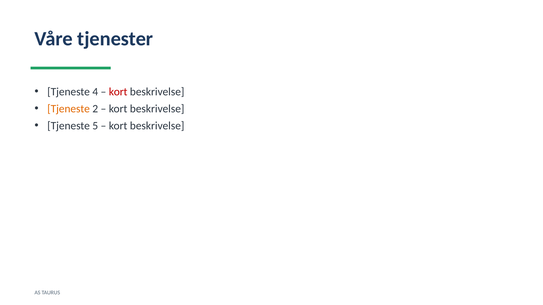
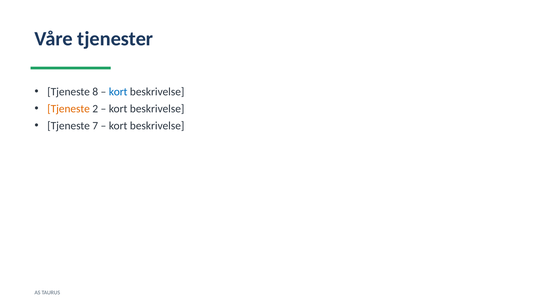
4: 4 -> 8 (95, 92)
kort colour: red -> blue (118, 92)
5: 5 -> 7 (95, 126)
